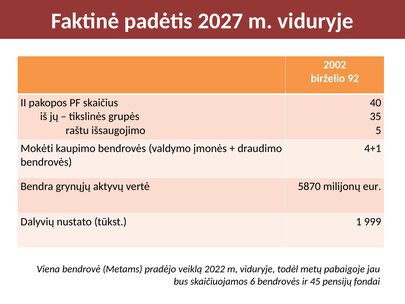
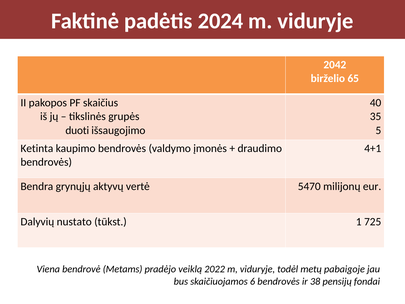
2027: 2027 -> 2024 (220, 21)
2002: 2002 -> 2042 (335, 65)
92: 92 -> 65 (353, 78)
raštu: raštu -> duoti (77, 130)
Mokėti: Mokėti -> Ketinta (37, 148)
5870: 5870 -> 5470 (309, 186)
999: 999 -> 725 (373, 222)
45: 45 -> 38 (315, 281)
